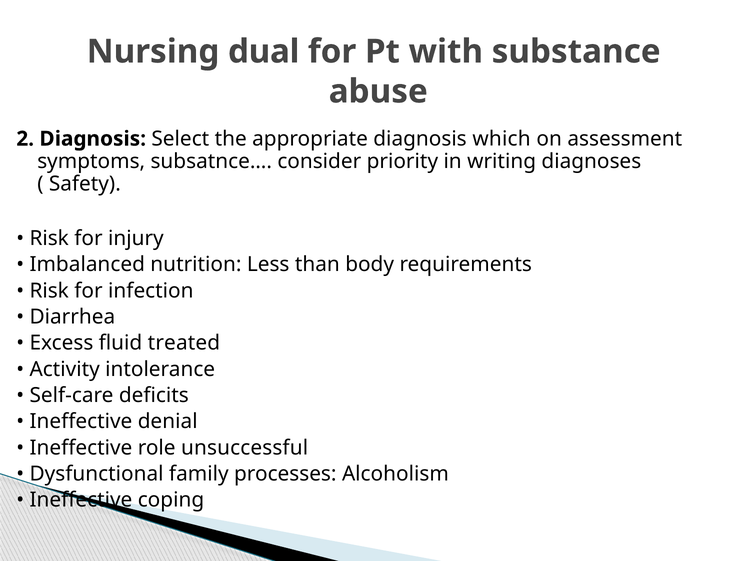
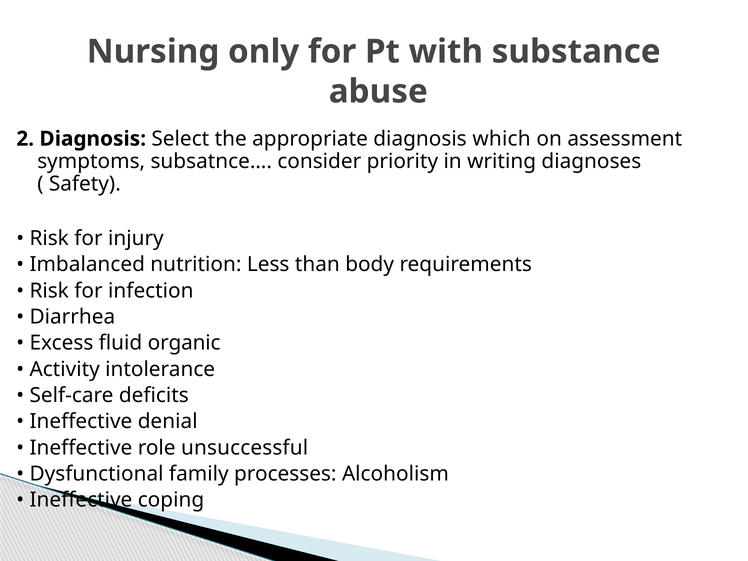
dual: dual -> only (264, 52)
treated: treated -> organic (184, 343)
